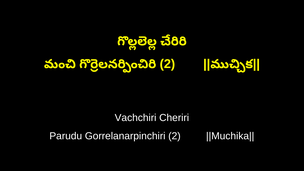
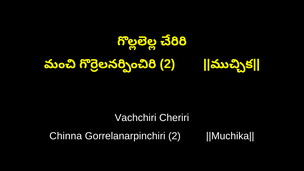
Parudu: Parudu -> Chinna (66, 136)
